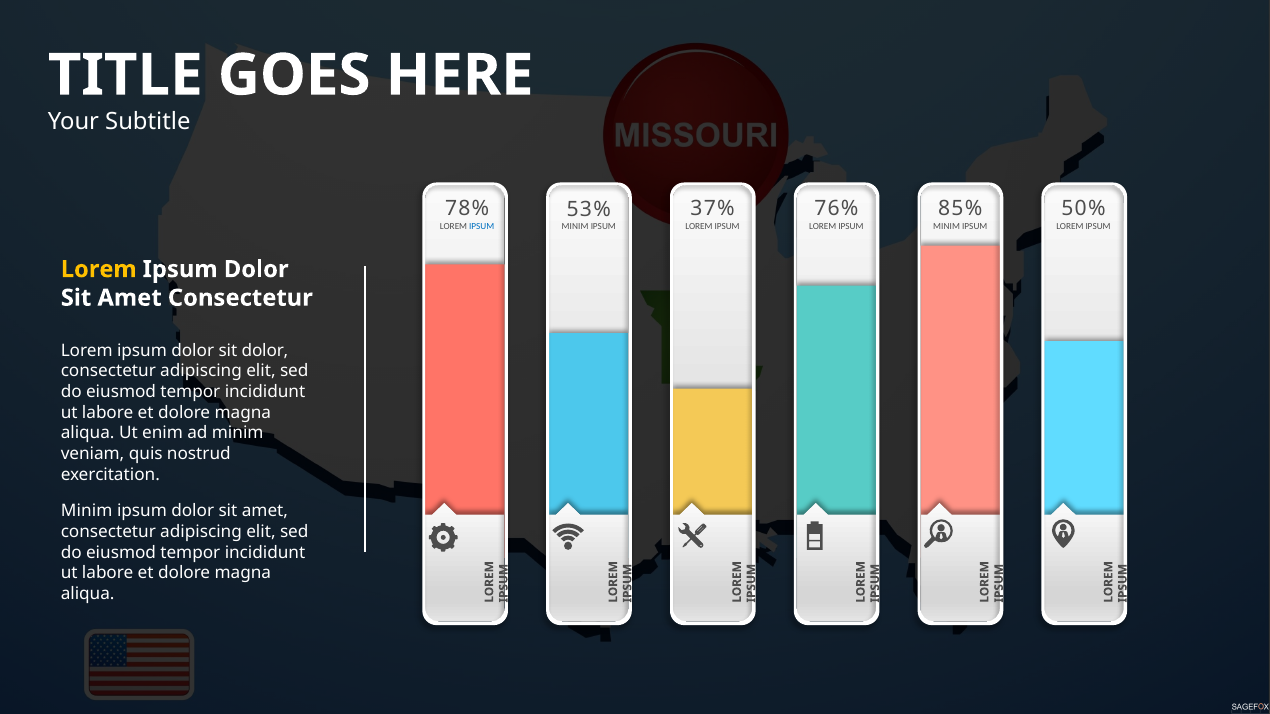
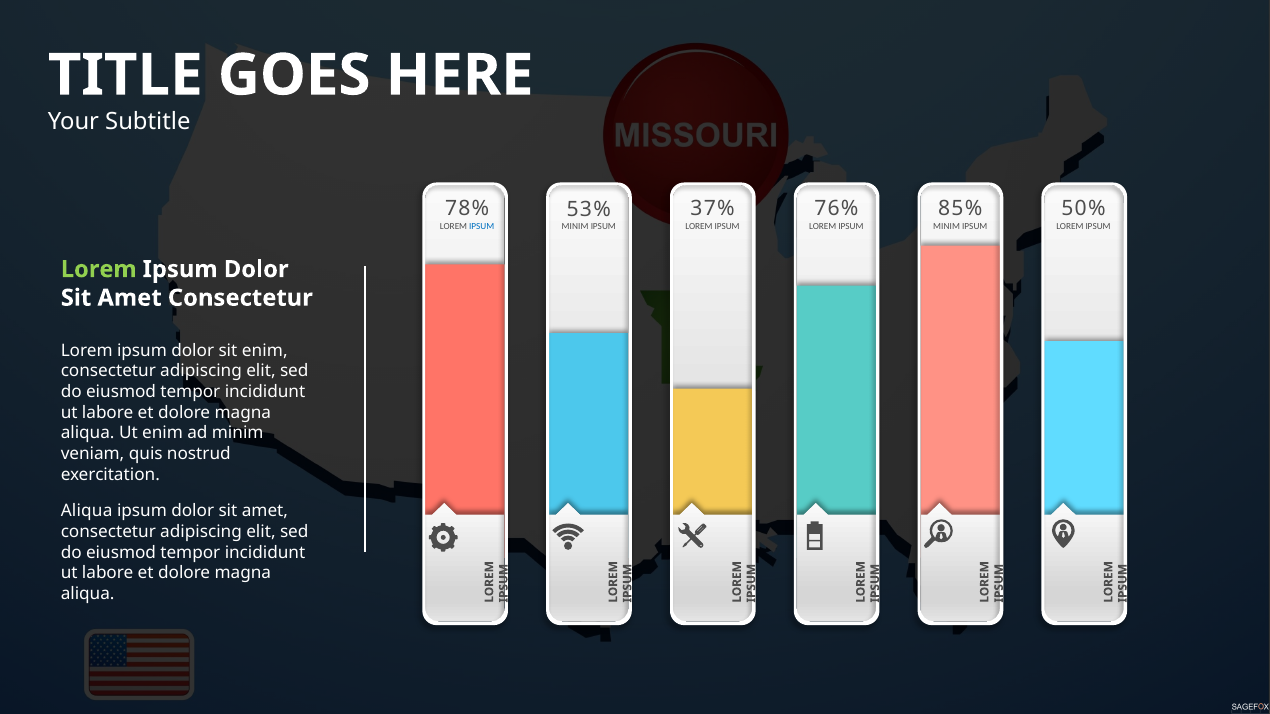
Lorem colour: yellow -> light green (99, 269)
sit dolor: dolor -> enim (265, 351)
Minim: Minim -> Aliqua (87, 511)
